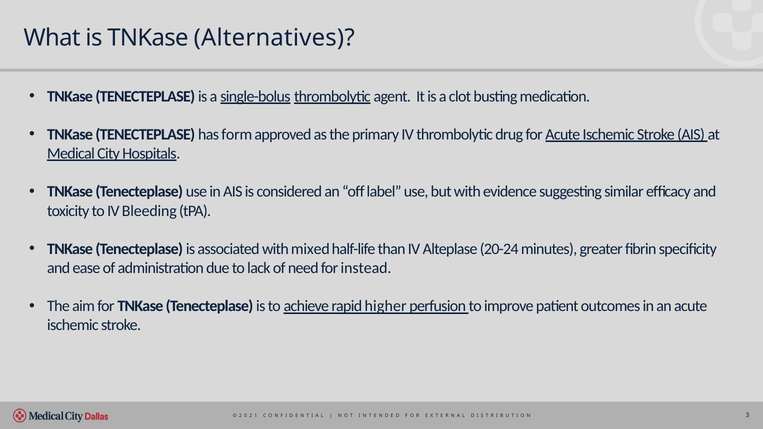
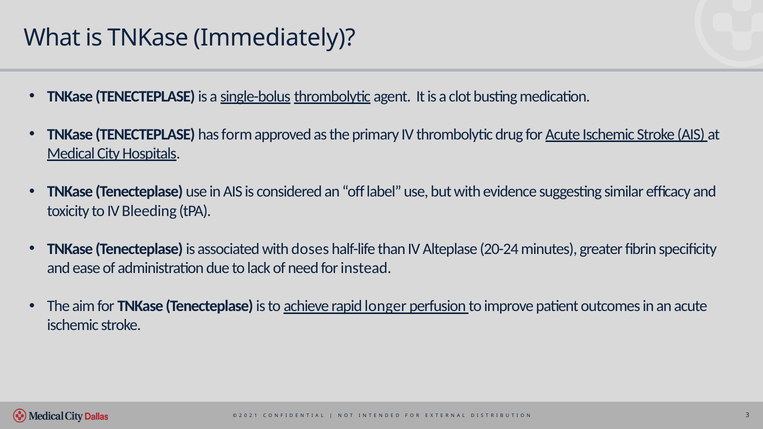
Alternatives: Alternatives -> Immediately (274, 38)
mixed: mixed -> doses (310, 249)
higher: higher -> longer (386, 306)
